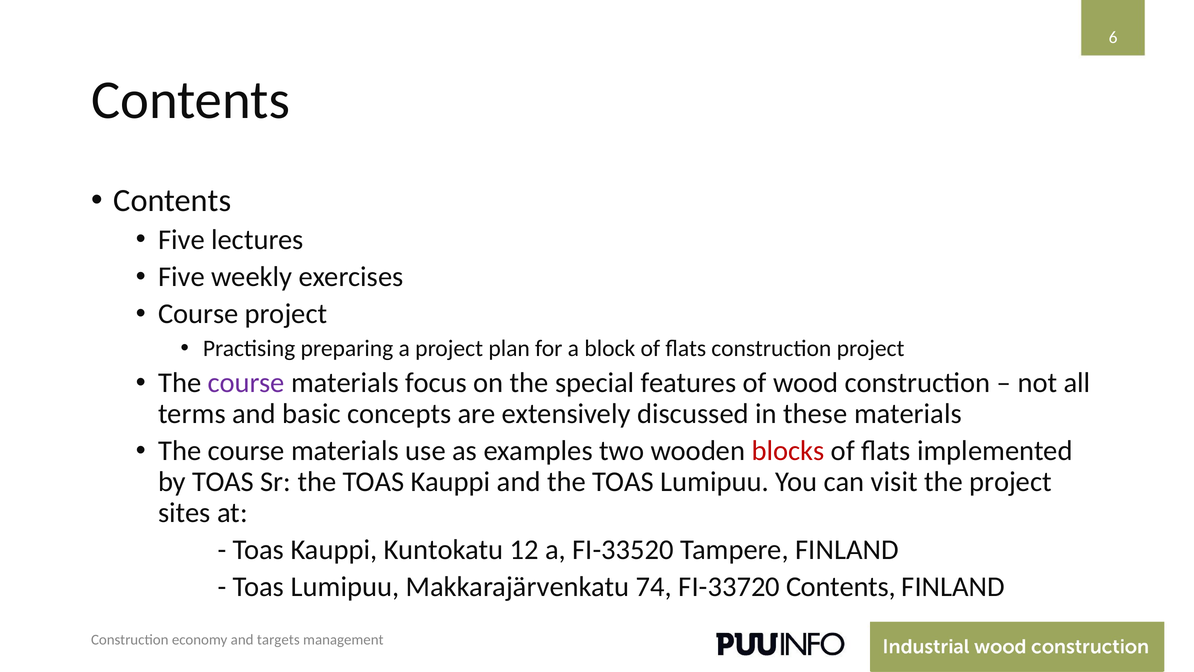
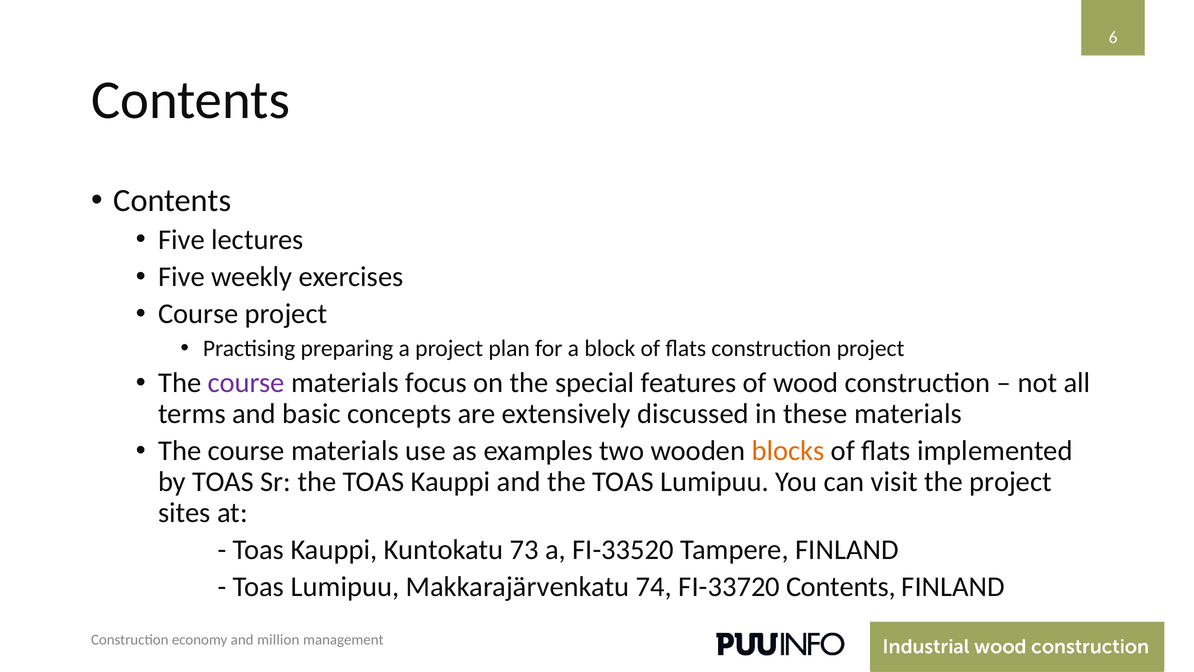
blocks colour: red -> orange (788, 451)
12: 12 -> 73 (524, 549)
targets: targets -> million (278, 639)
